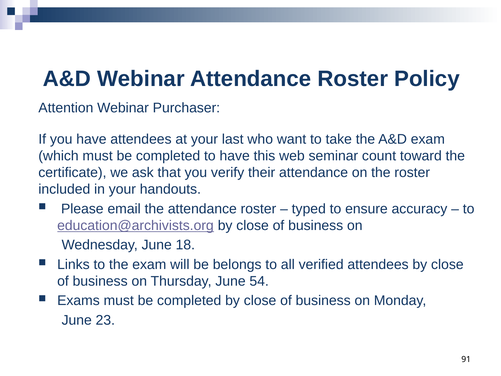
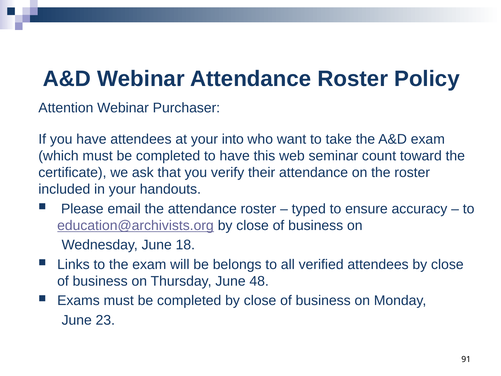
last: last -> into (233, 139)
54: 54 -> 48 (259, 281)
